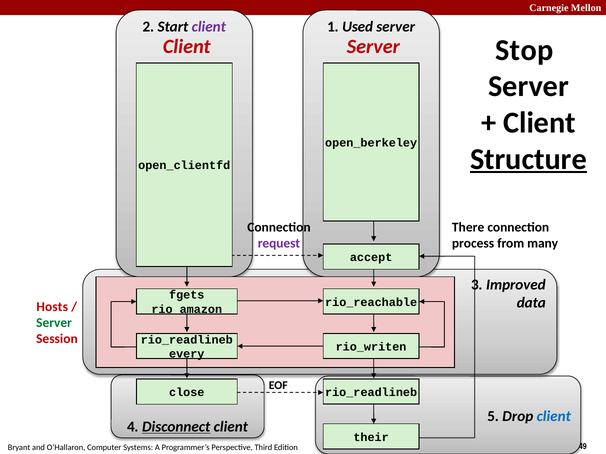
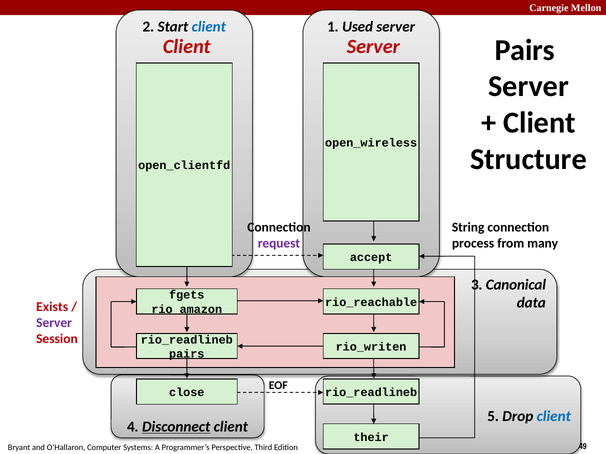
client colour: purple -> blue (209, 27)
Stop: Stop -> Pairs (525, 50)
open_berkeley: open_berkeley -> open_wireless (371, 143)
Structure underline: present -> none (528, 159)
There: There -> String (468, 227)
Improved: Improved -> Canonical (516, 285)
Hosts: Hosts -> Exists (52, 307)
Server colour: green -> purple (54, 323)
every: every -> pairs (187, 354)
